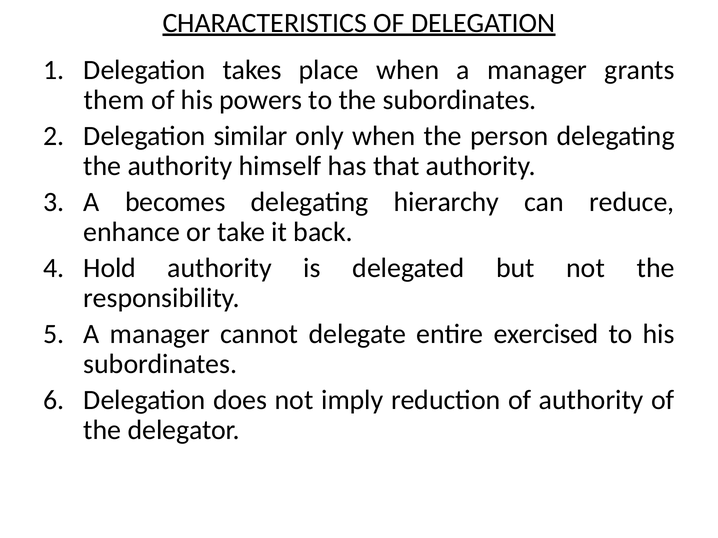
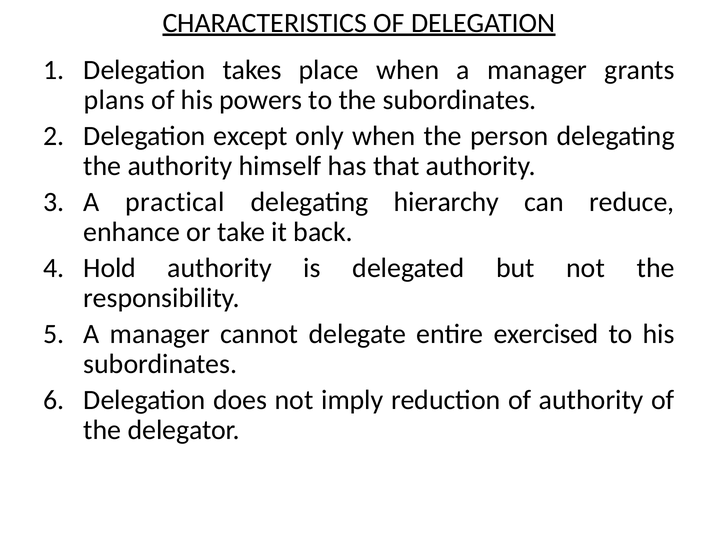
them: them -> plans (114, 100)
similar: similar -> except (251, 136)
becomes: becomes -> practical (175, 202)
